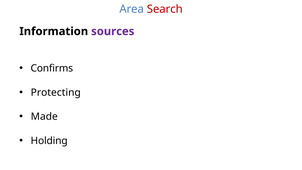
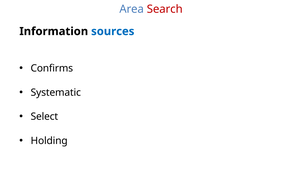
sources colour: purple -> blue (113, 31)
Protecting: Protecting -> Systematic (56, 92)
Made: Made -> Select (44, 117)
